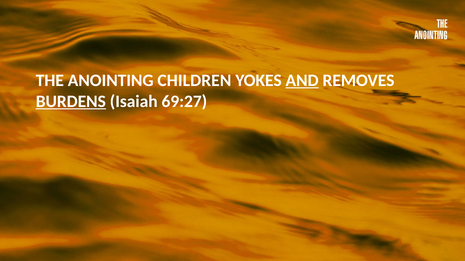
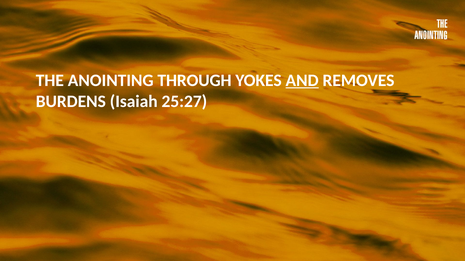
CHILDREN: CHILDREN -> THROUGH (195, 81)
BURDENS underline: present -> none (71, 102)
69:27: 69:27 -> 25:27 (184, 102)
